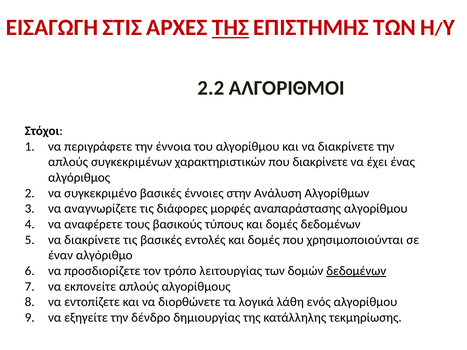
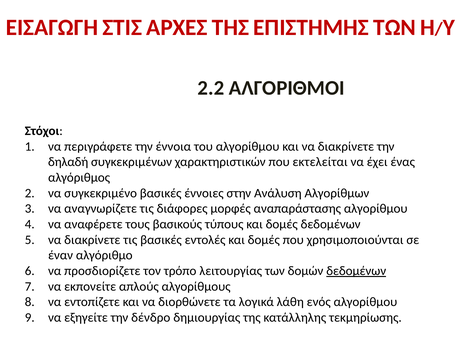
ΤΗΣ underline: present -> none (230, 28)
απλούς: απλούς -> δηλαδή (68, 162)
που διακρίνετε: διακρίνετε -> εκτελείται (320, 162)
